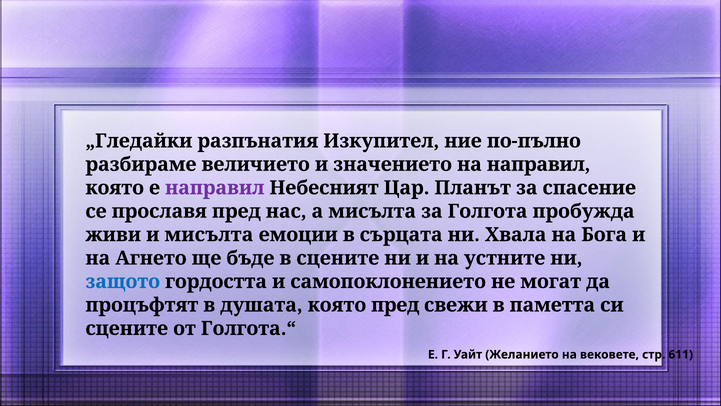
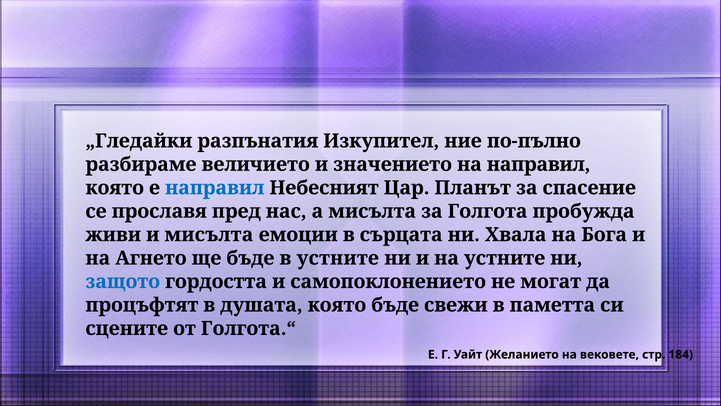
направил colour: purple -> blue (215, 188)
в сцените: сцените -> устните (338, 258)
която пред: пред -> бъде (395, 305)
611: 611 -> 184 (681, 354)
